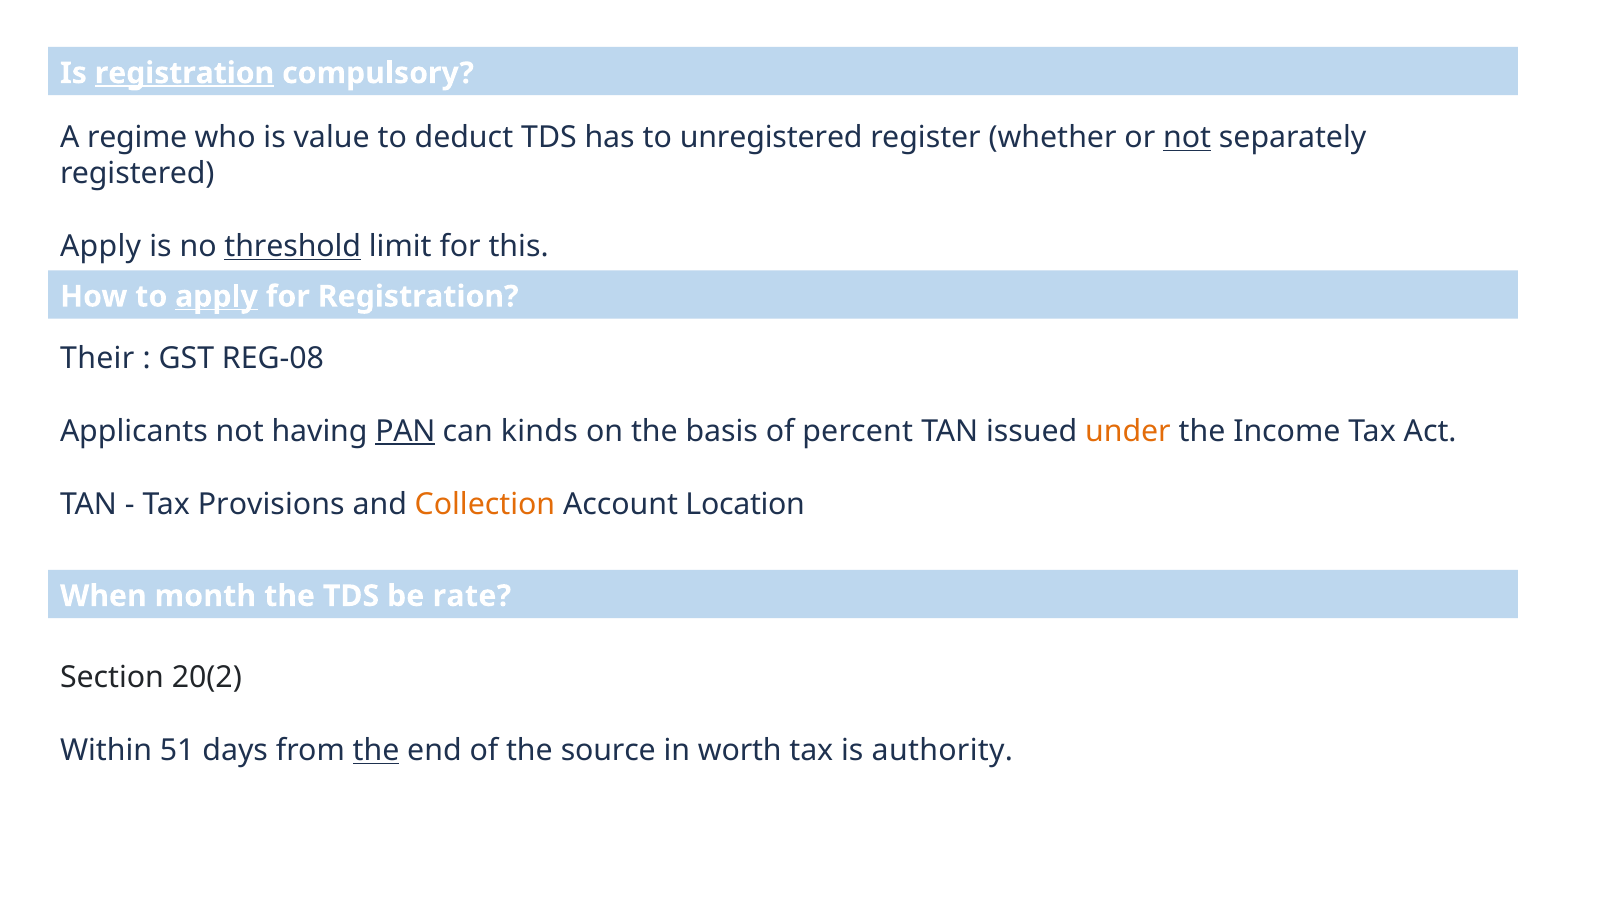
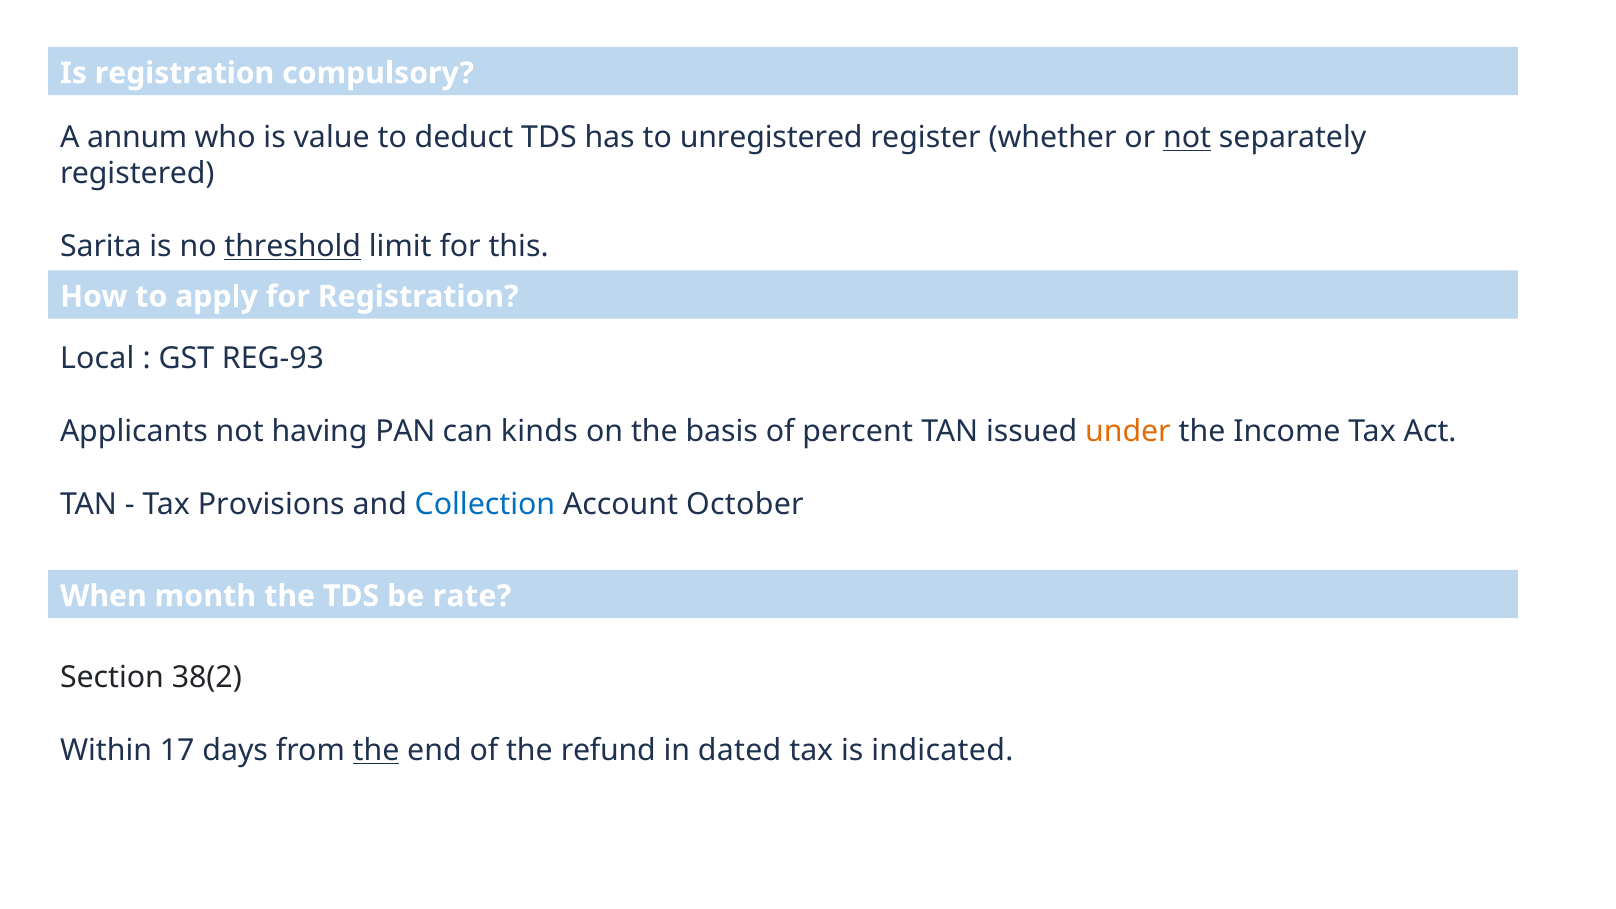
registration underline: present -> none (184, 73)
regime: regime -> annum (137, 137)
Apply: Apply -> Sarita (101, 247)
apply underline: present -> none (216, 297)
Their: Their -> Local (97, 359)
REG-08: REG-08 -> REG-93 (273, 359)
PAN underline: present -> none (405, 431)
Collection colour: orange -> blue (485, 504)
Location: Location -> October (745, 504)
20(2: 20(2 -> 38(2 (207, 678)
51: 51 -> 17 (177, 751)
source: source -> refund (608, 751)
worth: worth -> dated (740, 751)
authority: authority -> indicated (942, 751)
